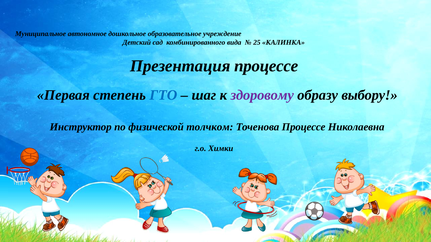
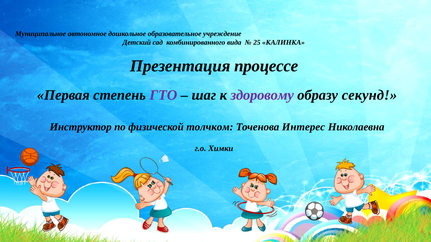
ГТО colour: blue -> purple (163, 95)
выбору: выбору -> секунд (369, 95)
Точенова Процессе: Процессе -> Интерес (304, 127)
